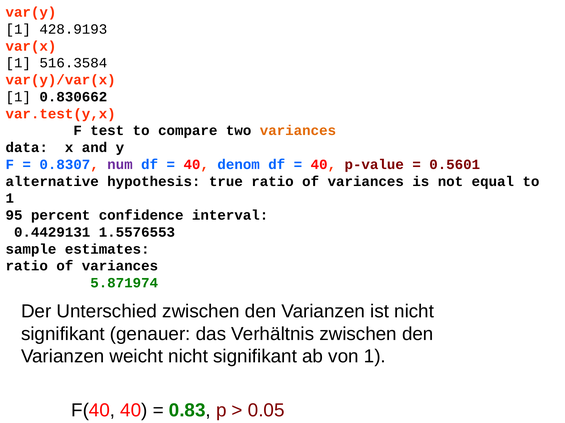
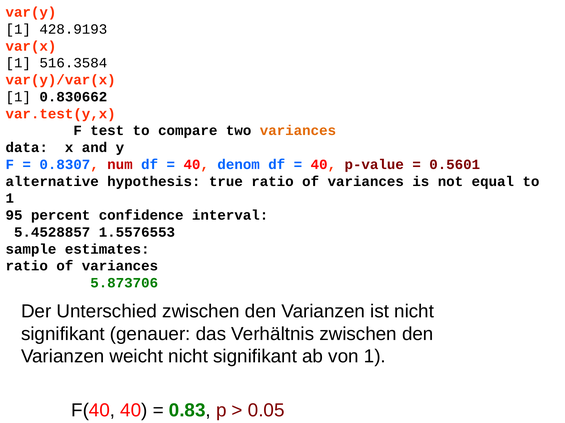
num colour: purple -> red (120, 165)
0.4429131: 0.4429131 -> 5.4528857 (52, 233)
5.871974: 5.871974 -> 5.873706 (124, 283)
